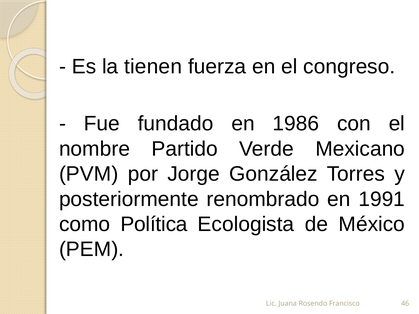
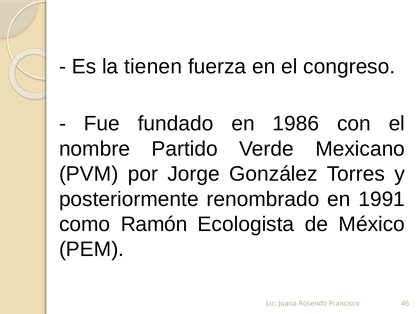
Política: Política -> Ramón (154, 224)
